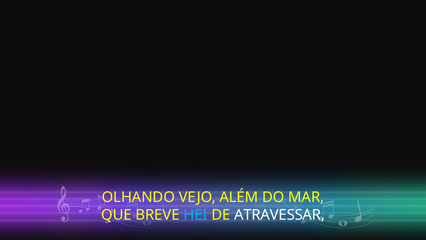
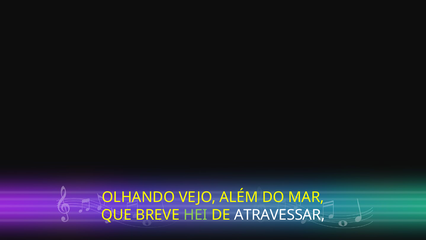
HEI colour: light blue -> light green (195, 215)
